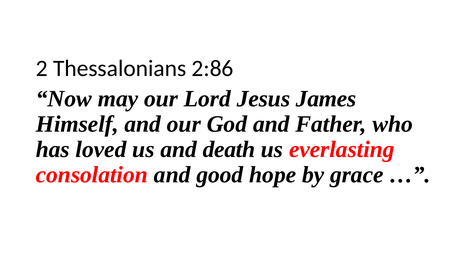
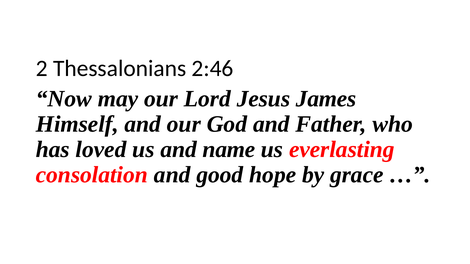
2:86: 2:86 -> 2:46 (213, 69)
death: death -> name (229, 150)
